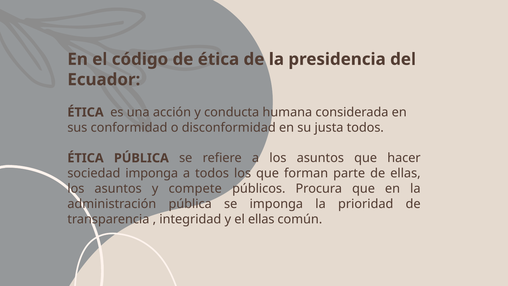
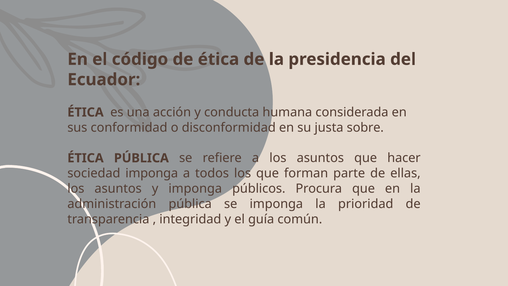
justa todos: todos -> sobre (365, 128)
y compete: compete -> imponga (195, 188)
el ellas: ellas -> guía (261, 219)
